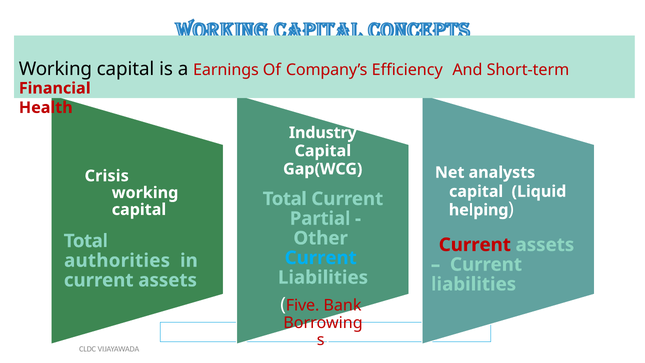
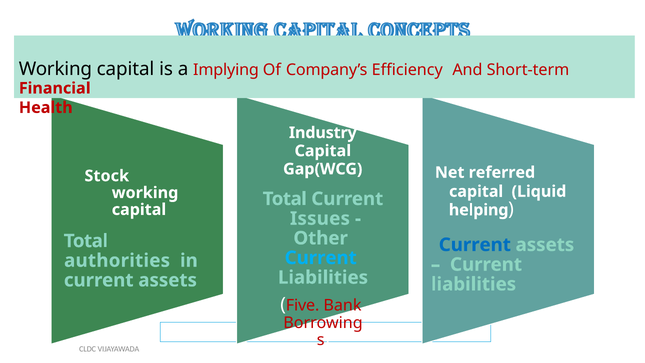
Earnings: Earnings -> Implying (226, 70)
analysts: analysts -> referred (502, 172)
Crisis: Crisis -> Stock (107, 176)
Partial: Partial -> Issues (320, 218)
Current colour: red -> blue (475, 245)
